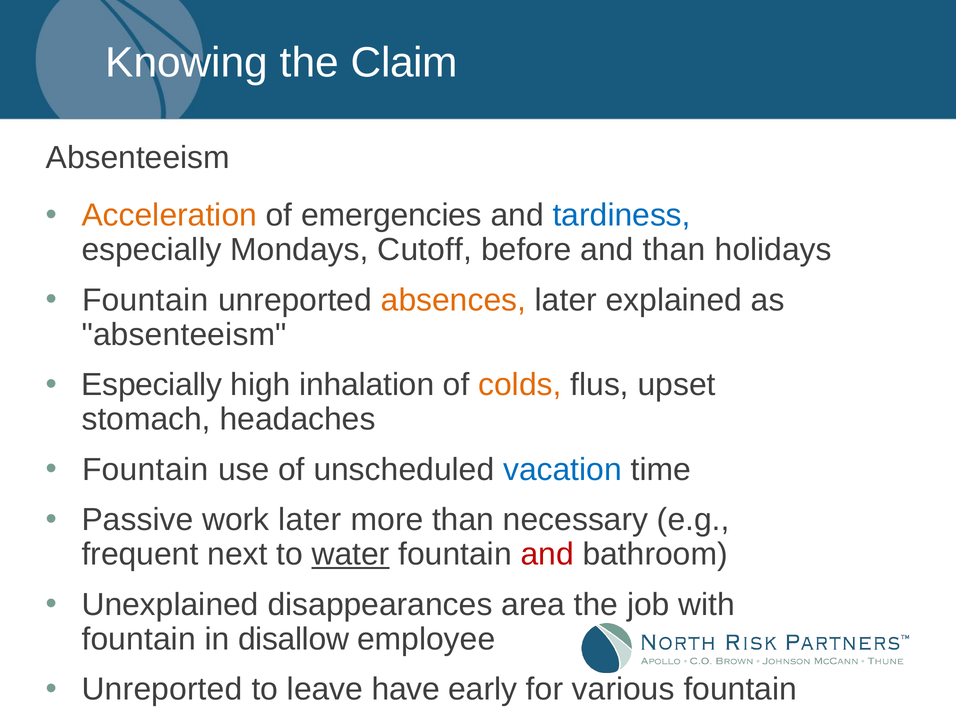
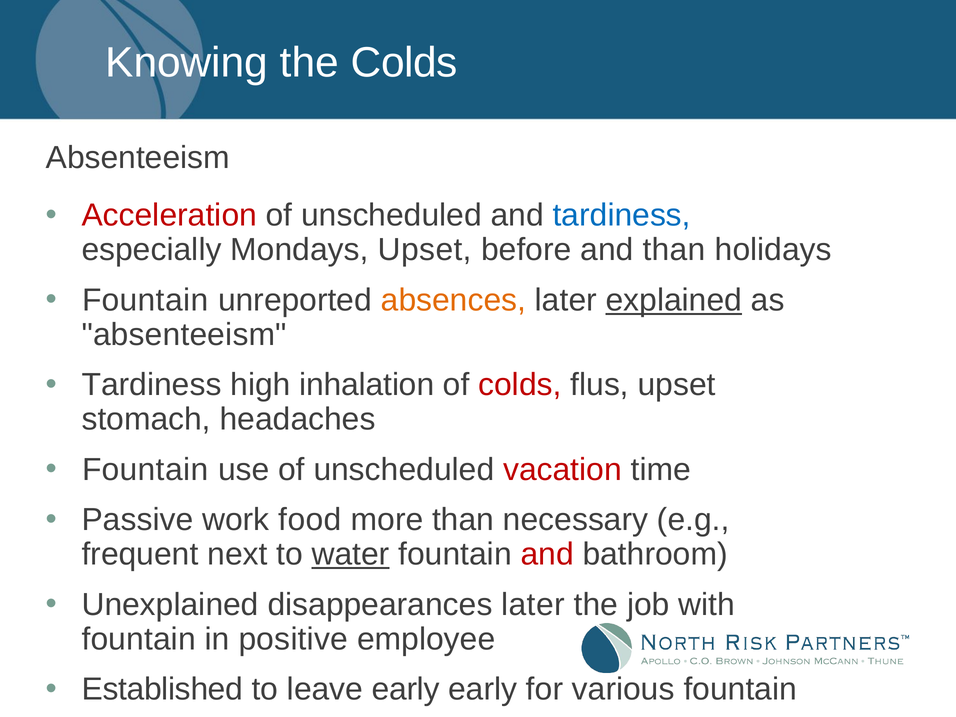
the Claim: Claim -> Colds (404, 63)
Acceleration colour: orange -> red (169, 215)
emergencies: emergencies -> unscheduled (391, 215)
Mondays Cutoff: Cutoff -> Upset (425, 250)
explained underline: none -> present (674, 300)
Especially: Especially -> Tardiness (152, 385)
colds colour: orange -> red (520, 385)
vacation colour: blue -> red (562, 470)
work later: later -> food (310, 520)
disappearances area: area -> later (533, 605)
disallow: disallow -> positive (293, 639)
Unreported: Unreported -> Established (162, 689)
leave have: have -> early (406, 689)
